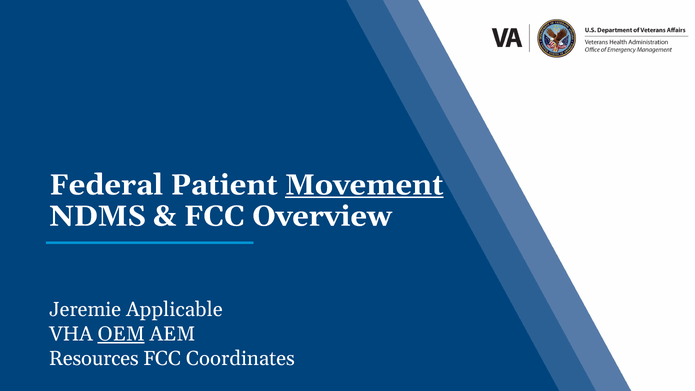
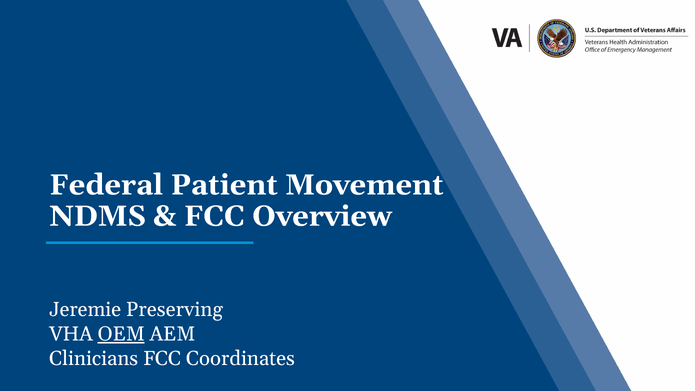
Movement underline: present -> none (364, 185)
Applicable: Applicable -> Preserving (174, 310)
Resources: Resources -> Clinicians (94, 358)
